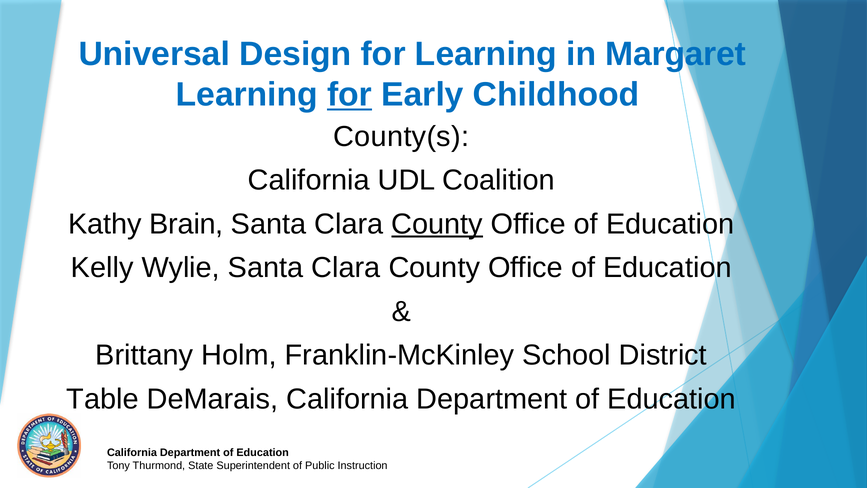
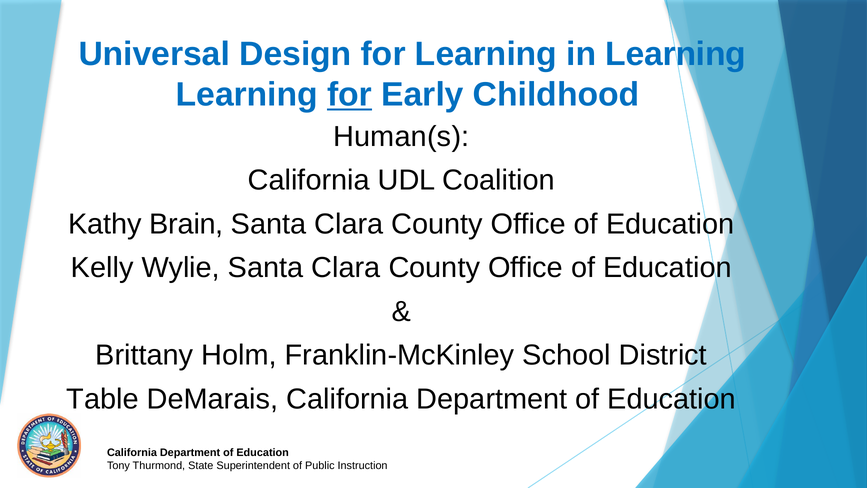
in Margaret: Margaret -> Learning (676, 54)
County(s: County(s -> Human(s (401, 137)
County underline: present -> none (437, 224)
